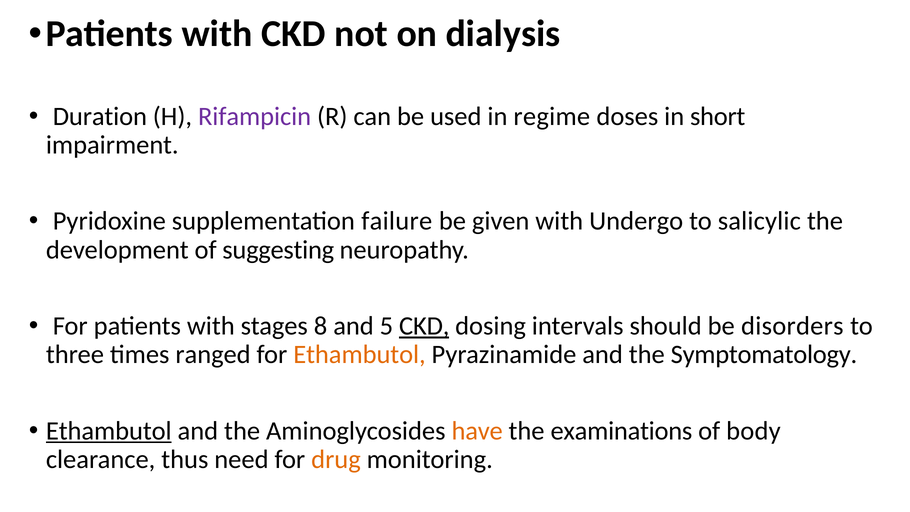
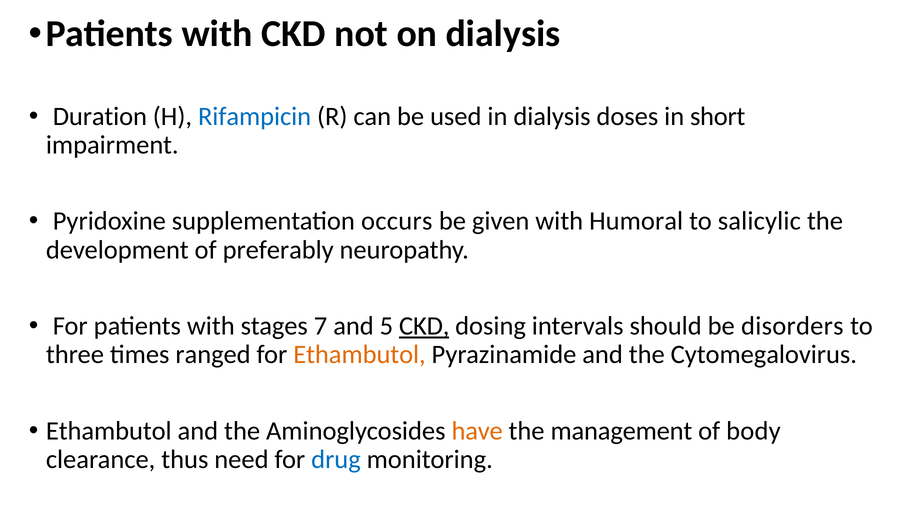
Rifampicin colour: purple -> blue (255, 116)
in regime: regime -> dialysis (552, 116)
failure: failure -> occurs (397, 221)
Undergo: Undergo -> Humoral (636, 221)
suggesting: suggesting -> preferably (278, 250)
8: 8 -> 7 (321, 326)
Symptomatology: Symptomatology -> Cytomegalovirus (764, 355)
Ethambutol underline: present -> none (109, 431)
examinations: examinations -> management (621, 431)
drug colour: orange -> blue (336, 459)
